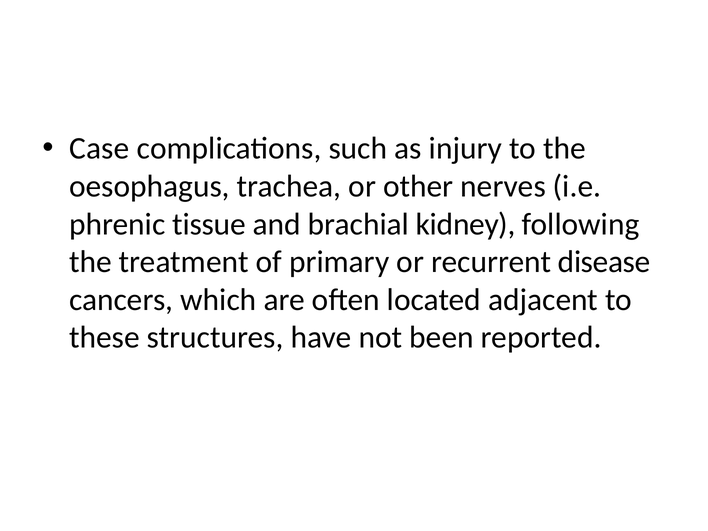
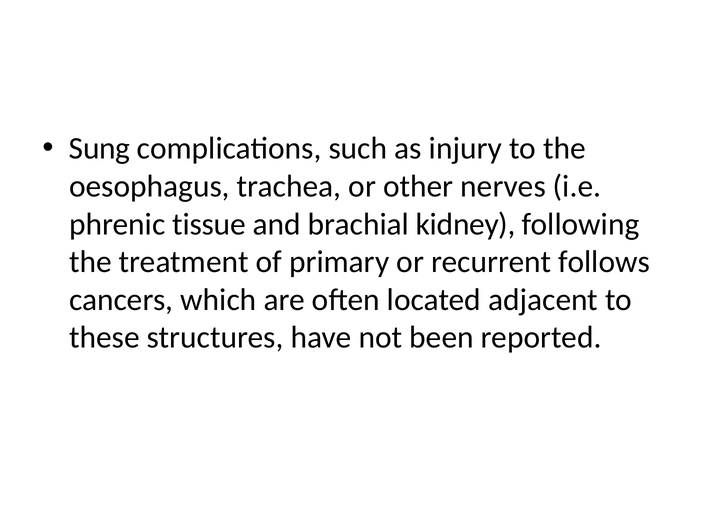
Case: Case -> Sung (100, 149)
disease: disease -> follows (604, 262)
